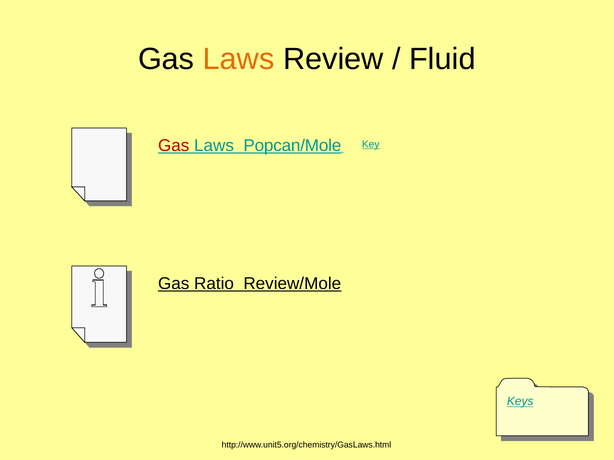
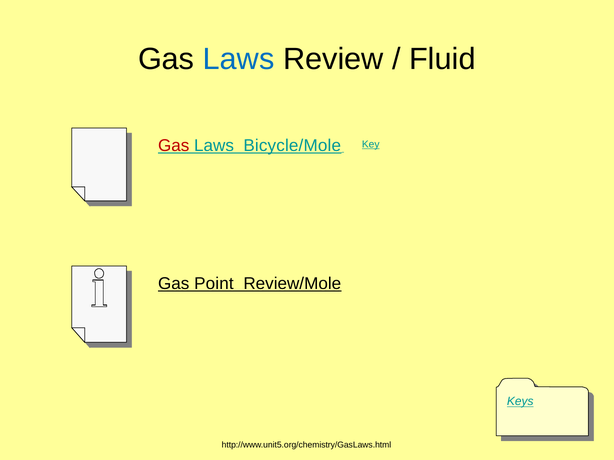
Laws colour: orange -> blue (239, 59)
Popcan/Mole: Popcan/Mole -> Bicycle/Mole (292, 146)
Ratio: Ratio -> Point (214, 284)
